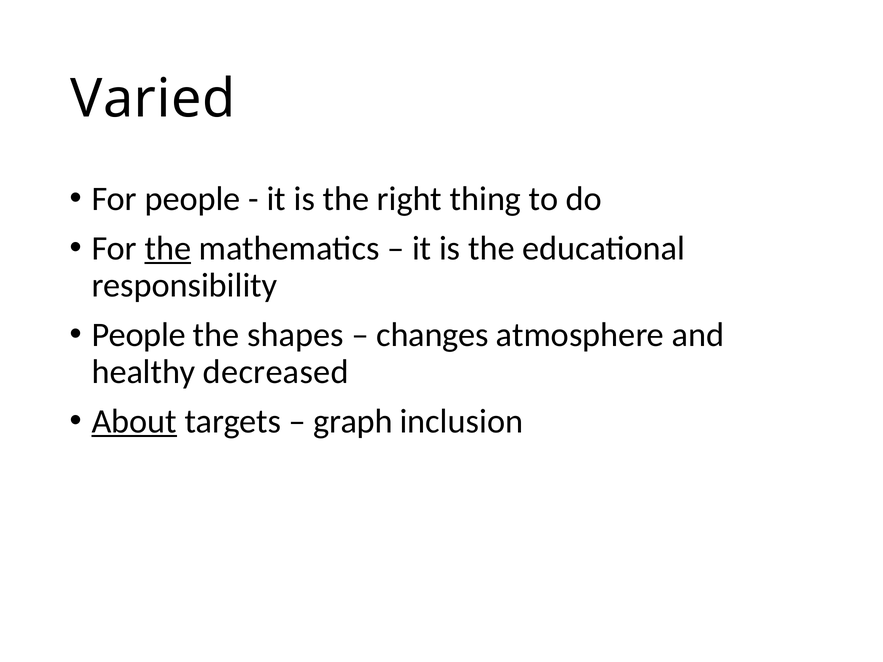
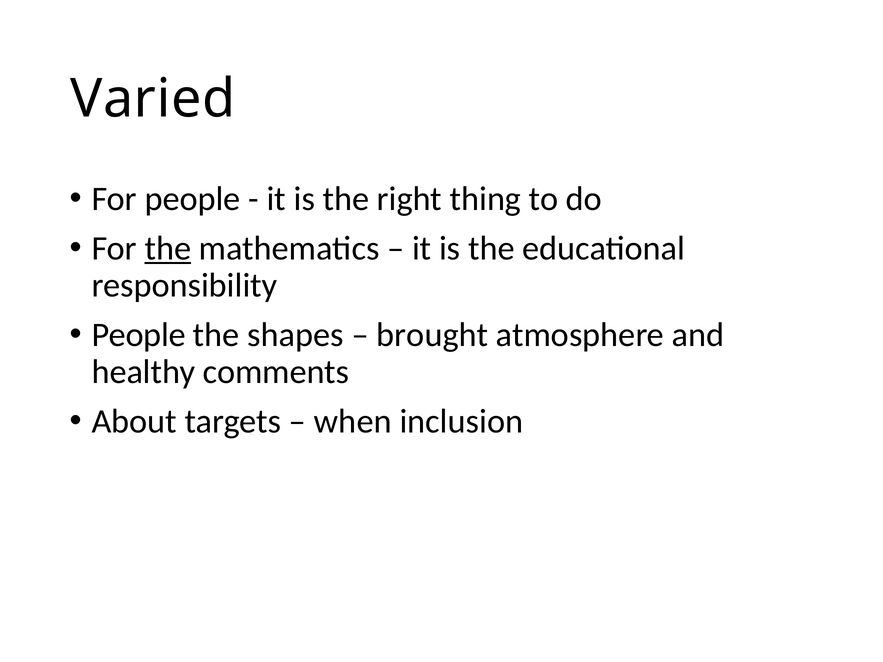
changes: changes -> brought (432, 335)
decreased: decreased -> comments (276, 372)
About underline: present -> none (134, 421)
graph: graph -> when (353, 421)
